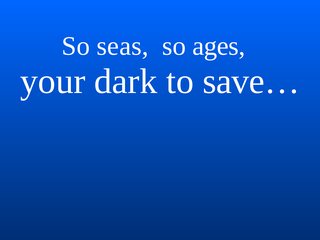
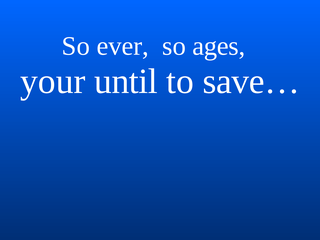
seas: seas -> ever (123, 46)
dark: dark -> until (126, 81)
